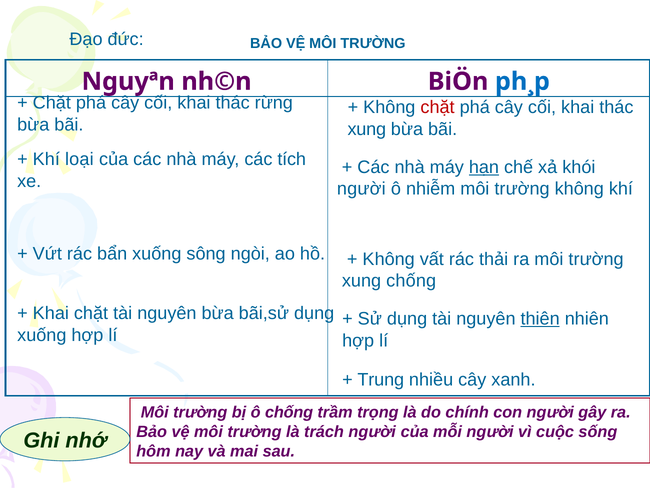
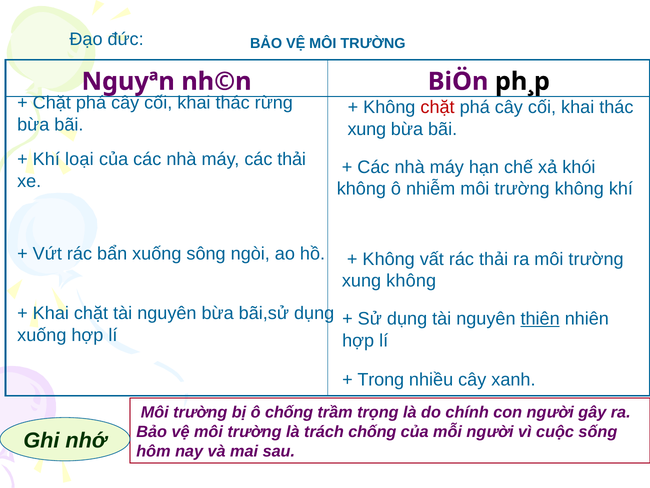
ph¸p colour: blue -> black (522, 81)
các tích: tích -> thải (292, 159)
hạn underline: present -> none (484, 167)
người: người -> không (361, 189)
xung chống: chống -> không (411, 281)
Trung: Trung -> Trong (381, 379)
trách người: người -> chống (372, 431)
